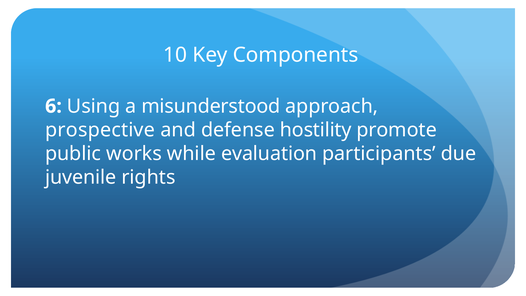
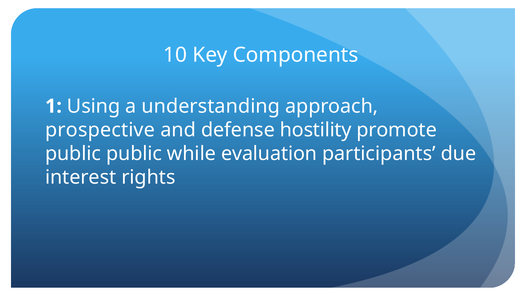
6: 6 -> 1 (53, 106)
misunderstood: misunderstood -> understanding (211, 106)
public works: works -> public (134, 153)
juvenile: juvenile -> interest (81, 177)
